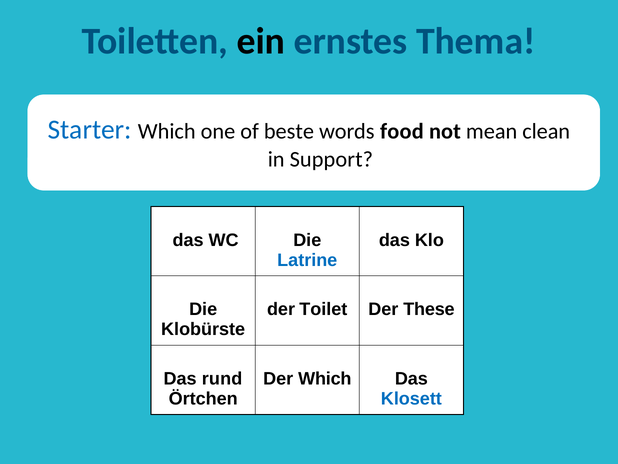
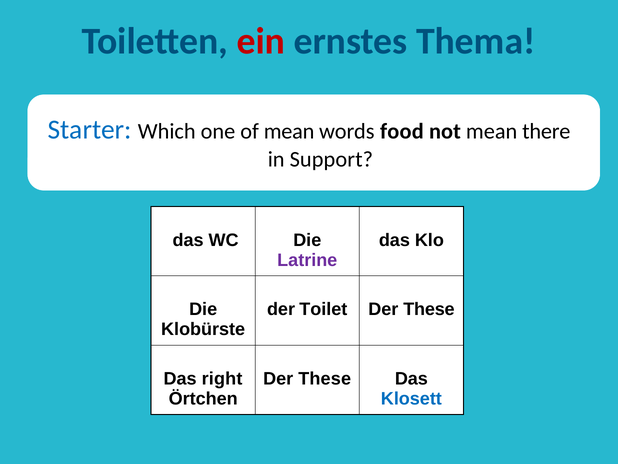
ein colour: black -> red (261, 41)
of beste: beste -> mean (289, 131)
clean: clean -> there (546, 131)
Latrine colour: blue -> purple (307, 260)
rund: rund -> right (222, 378)
Which: Which -> These (325, 378)
